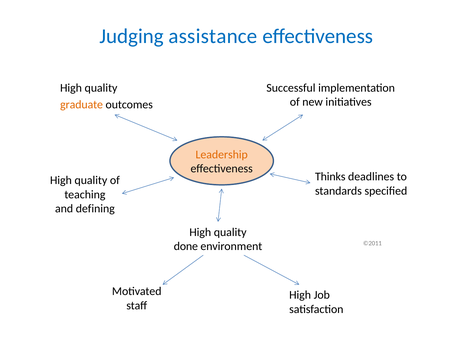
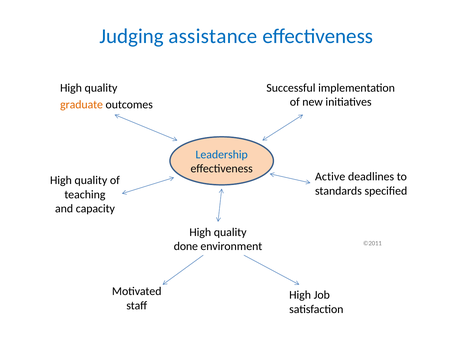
Leadership colour: orange -> blue (222, 154)
Thinks: Thinks -> Active (330, 177)
defining: defining -> capacity (95, 209)
